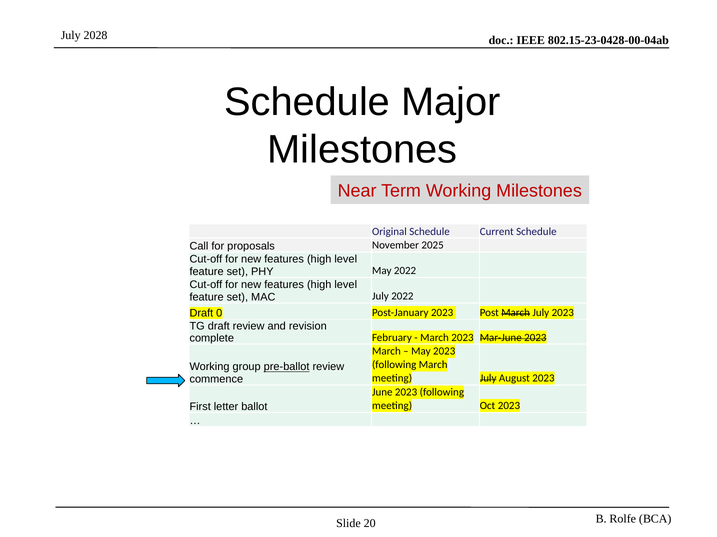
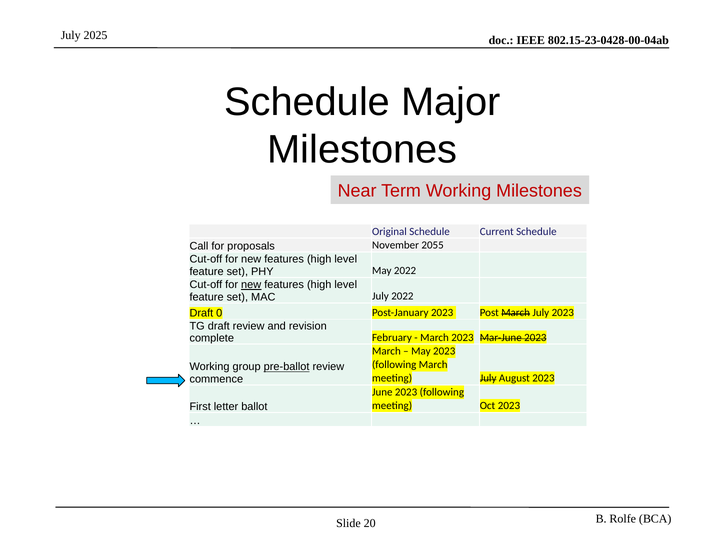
2028: 2028 -> 2025 (96, 36)
2025: 2025 -> 2055 (433, 246)
new underline: none -> present (251, 285)
